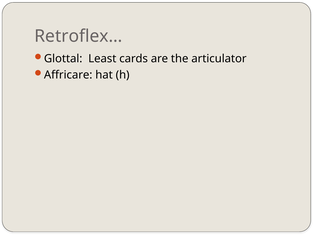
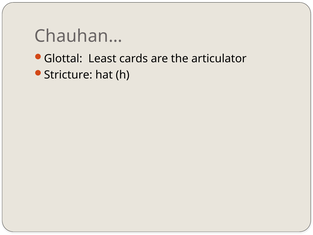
Retroflex…: Retroflex… -> Chauhan… (78, 36)
Affricare: Affricare -> Stricture (68, 75)
